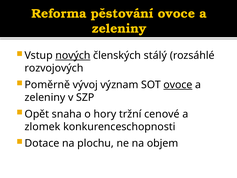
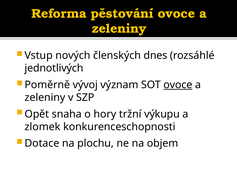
nových underline: present -> none (73, 55)
stálý: stálý -> dnes (155, 55)
rozvojových: rozvojových -> jednotlivých (54, 68)
cenové: cenové -> výkupu (162, 114)
